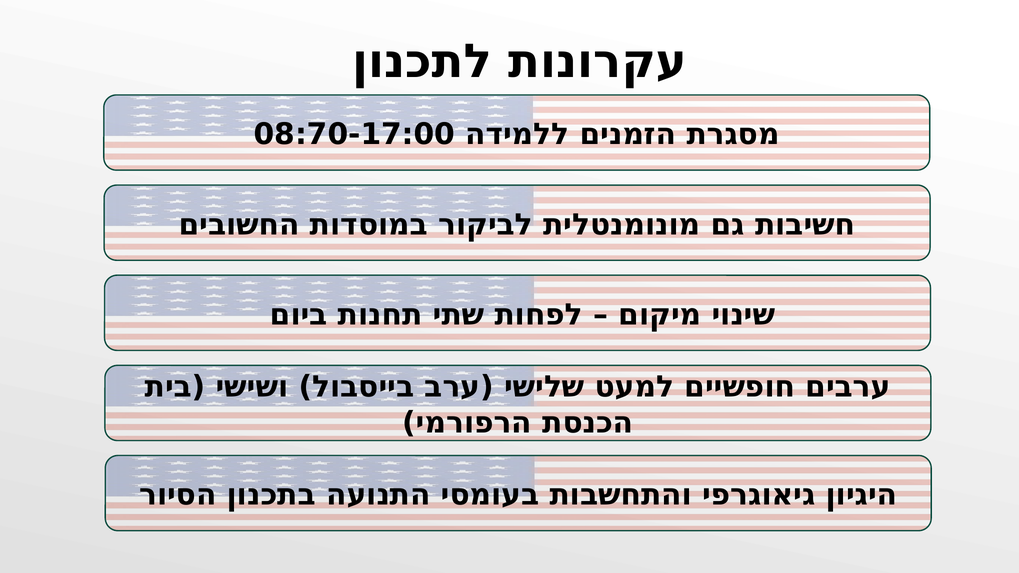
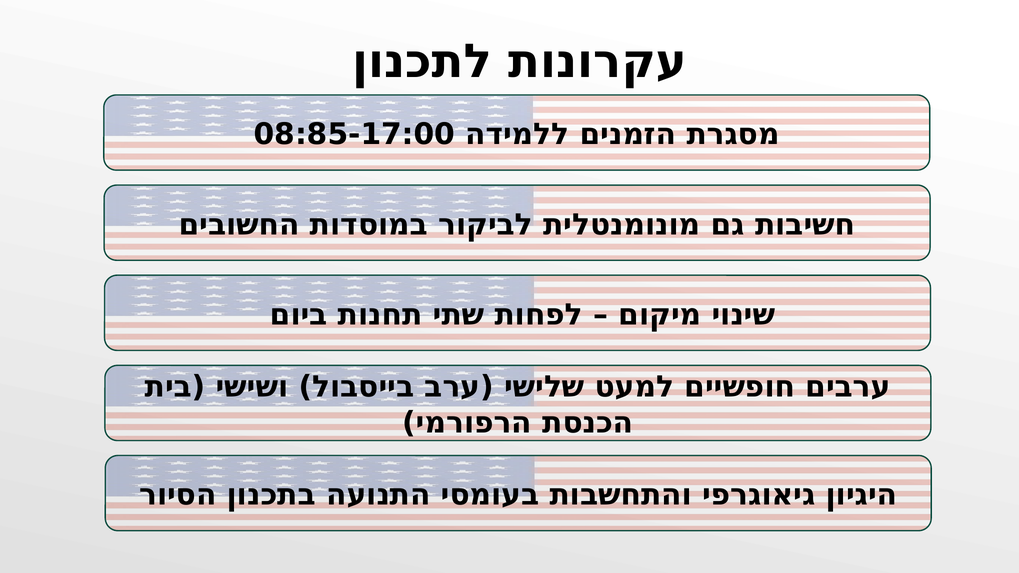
08:70-17:00: 08:70-17:00 -> 08:85-17:00 (354, 135)
